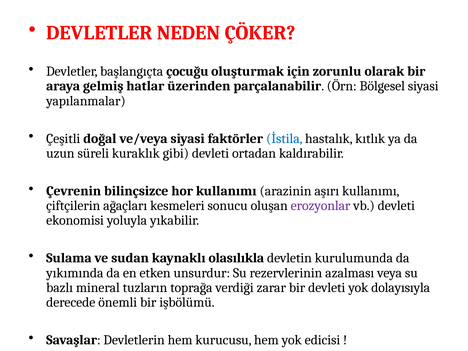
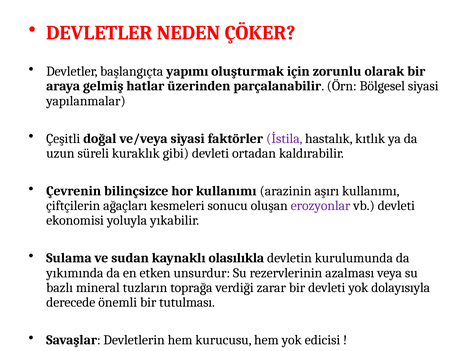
çocuğu: çocuğu -> yapımı (187, 71)
İstila colour: blue -> purple (284, 139)
işbölümü: işbölümü -> tutulması (187, 302)
